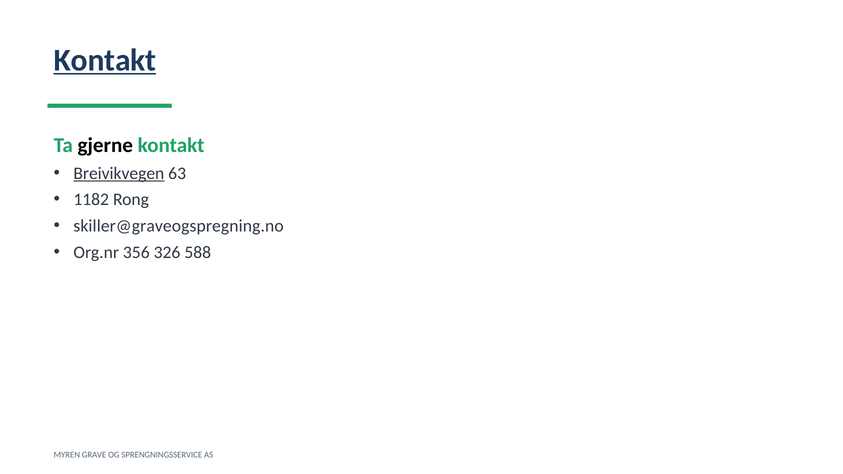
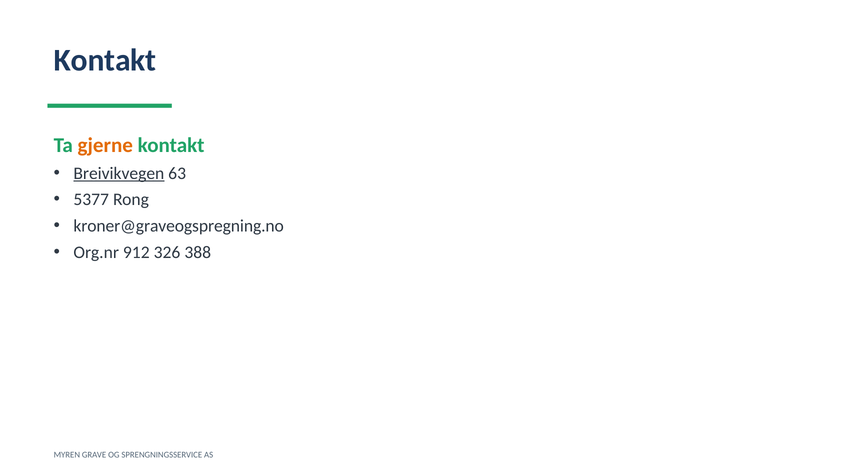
Kontakt underline: present -> none (105, 60)
gjerne colour: black -> orange (105, 145)
1182: 1182 -> 5377 (91, 200)
skiller@graveogspregning.no: skiller@graveogspregning.no -> kroner@graveogspregning.no (179, 226)
356: 356 -> 912 (136, 252)
588: 588 -> 388 (198, 252)
